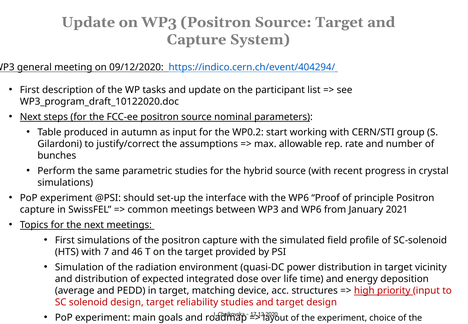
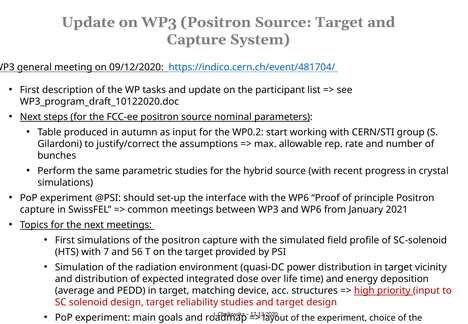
https://indico.cern.ch/event/404294/: https://indico.cern.ch/event/404294/ -> https://indico.cern.ch/event/481704/ (252, 67)
46: 46 -> 56 (137, 252)
